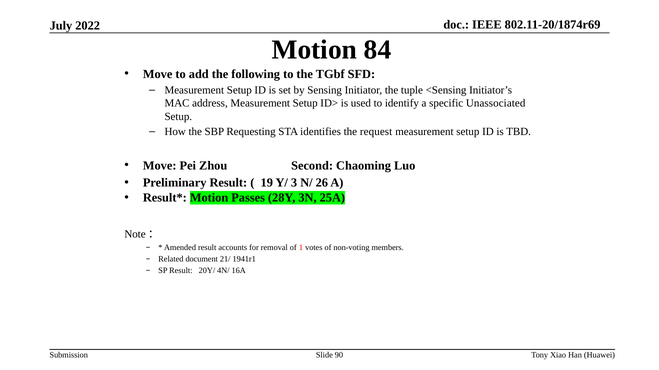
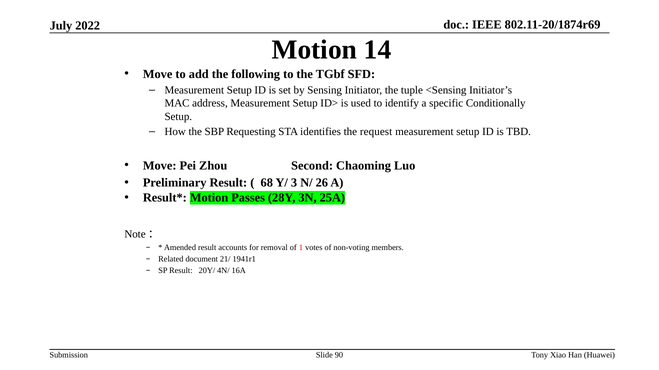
84: 84 -> 14 (378, 50)
Unassociated: Unassociated -> Conditionally (496, 103)
19: 19 -> 68 (267, 183)
